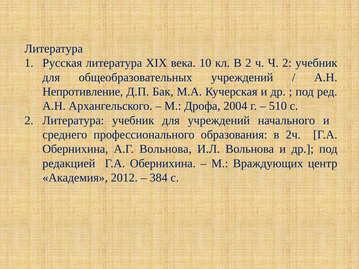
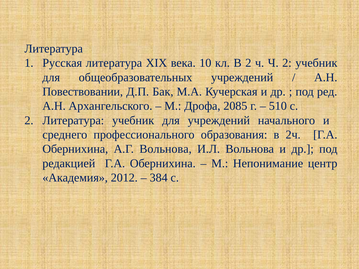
Непротивление: Непротивление -> Повествовании (83, 92)
2004: 2004 -> 2085 (235, 106)
Враждующих: Враждующих -> Непонимание (268, 164)
